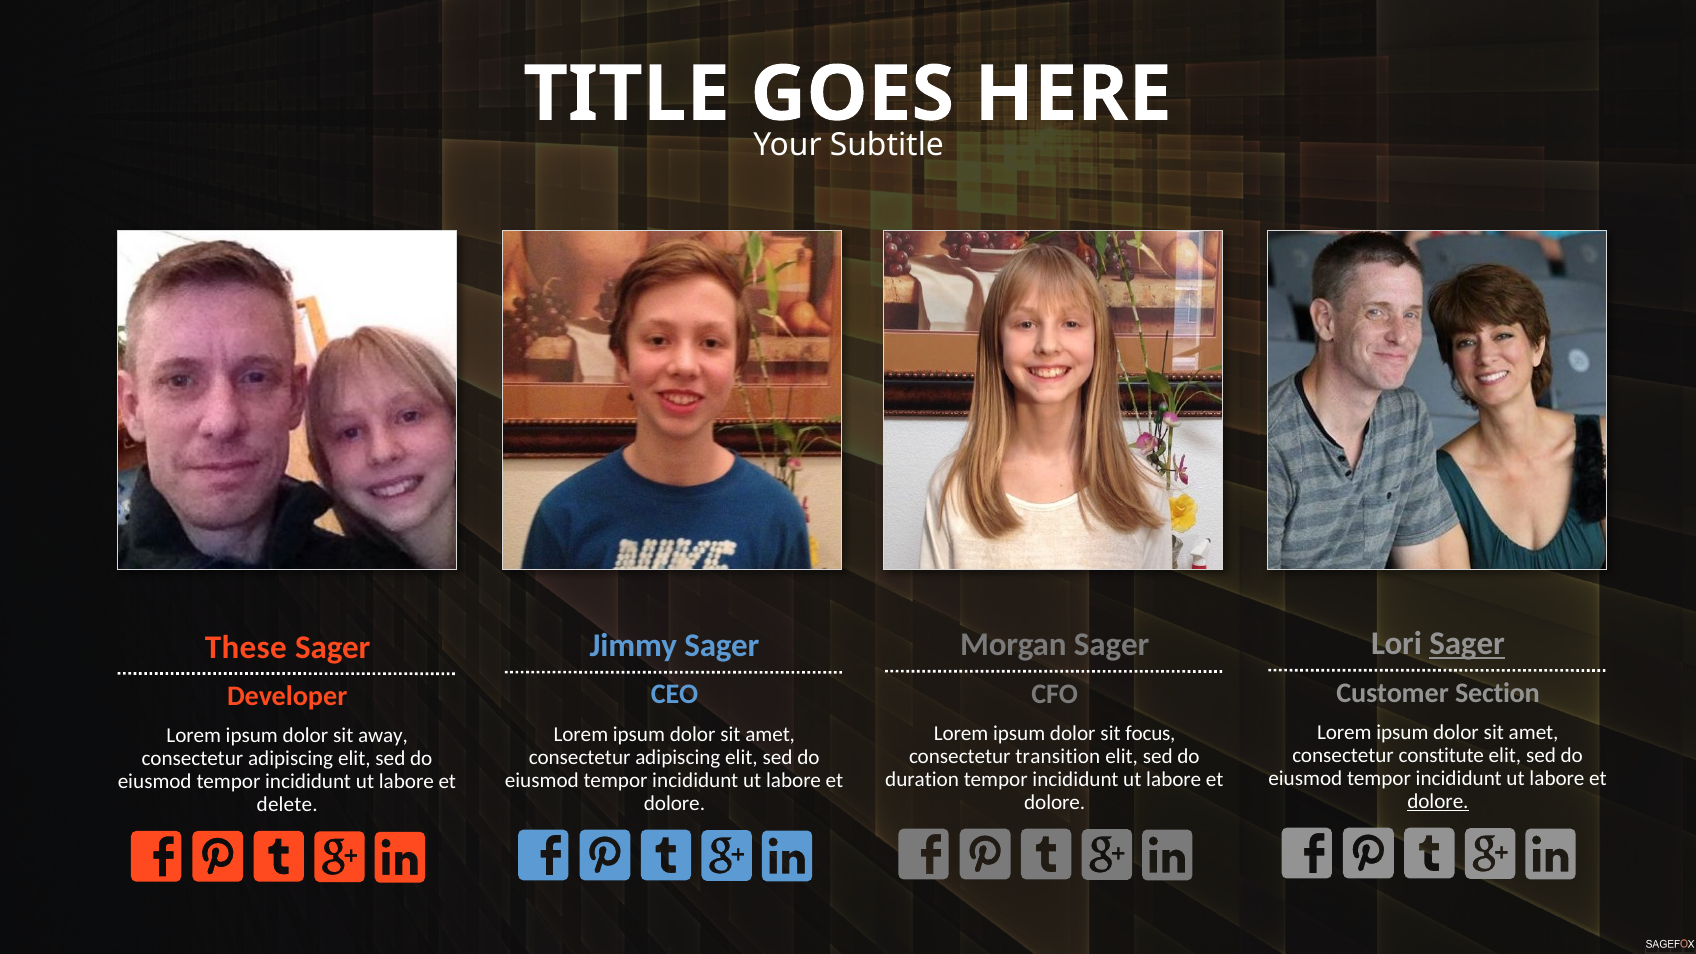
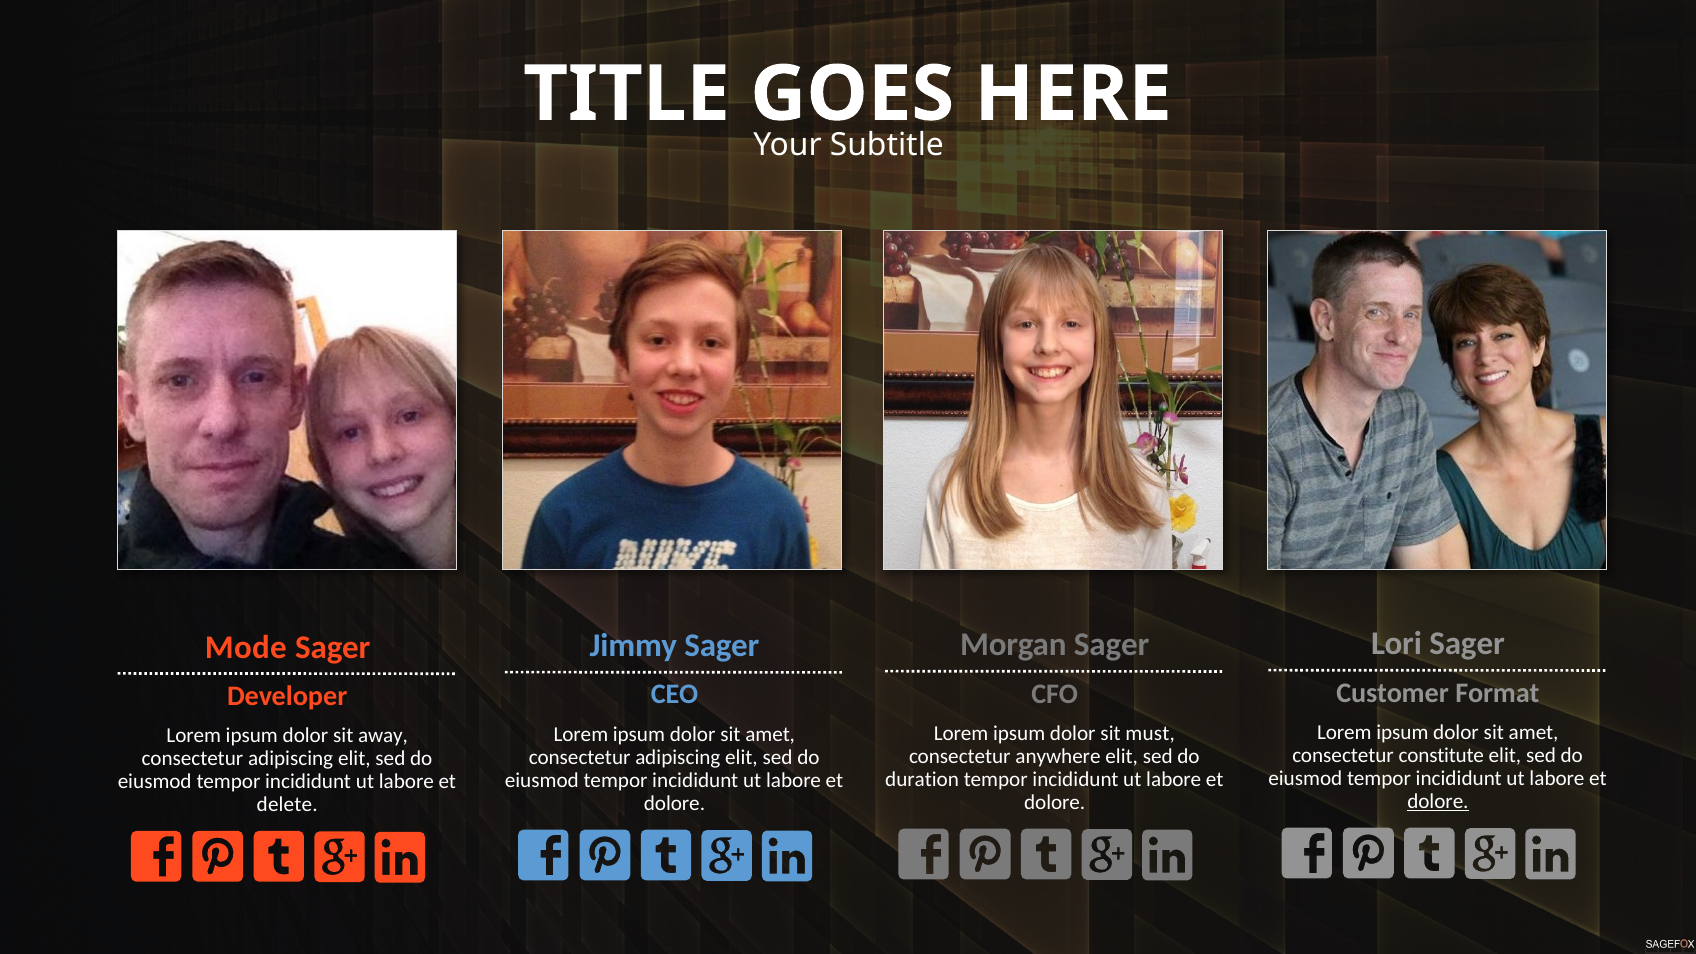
Sager underline: present -> none (1467, 644)
These: These -> Mode (246, 647)
Section: Section -> Format (1497, 693)
focus: focus -> must (1150, 734)
transition: transition -> anywhere (1058, 756)
